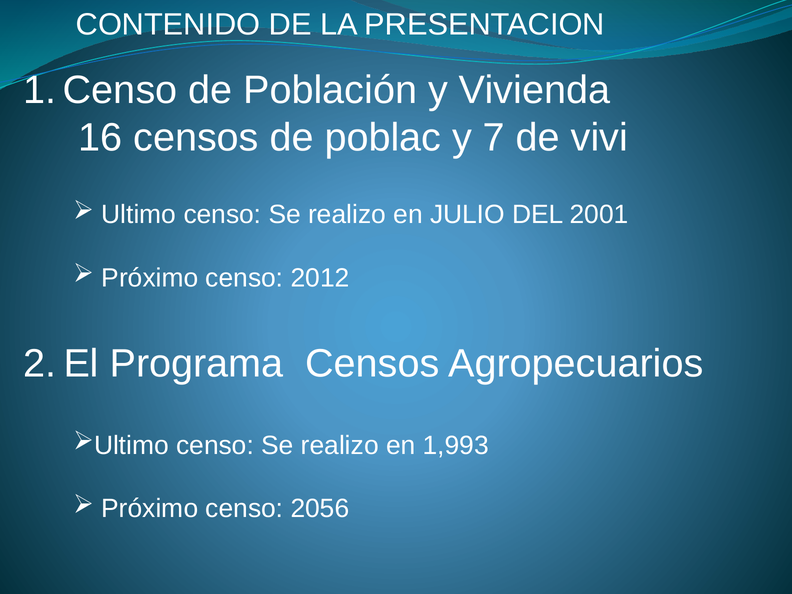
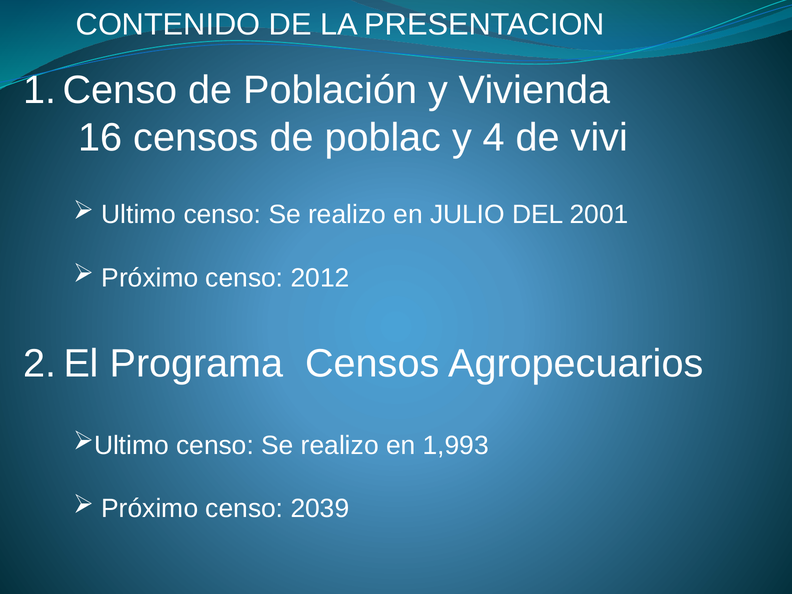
7: 7 -> 4 (494, 138)
2056: 2056 -> 2039 (320, 509)
